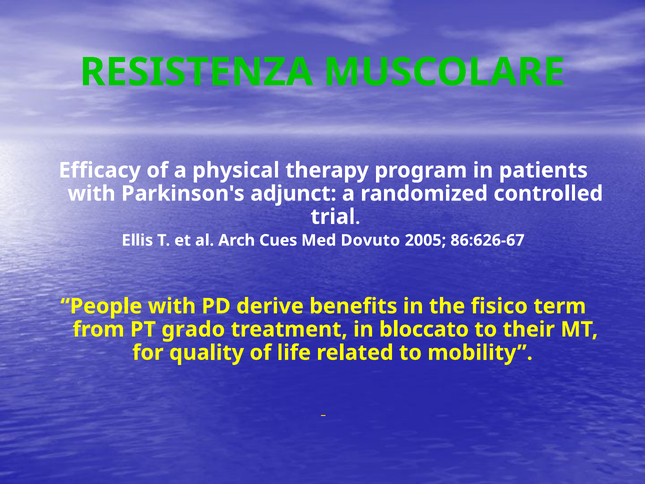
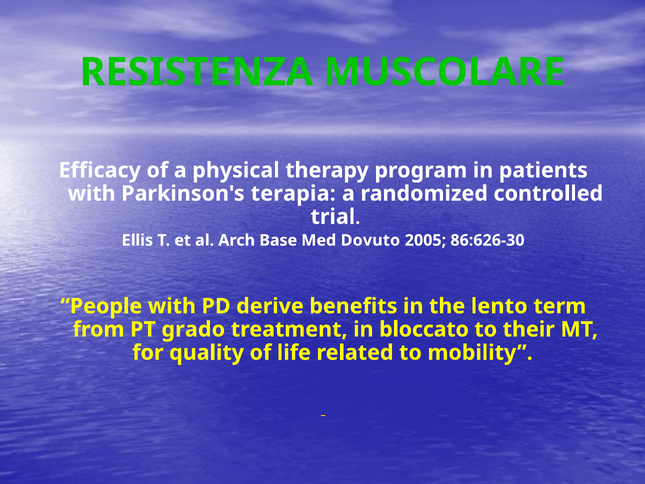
adjunct: adjunct -> terapia (293, 193)
Cues: Cues -> Base (278, 240)
86:626-67: 86:626-67 -> 86:626-30 (487, 240)
fisico: fisico -> lento (499, 306)
